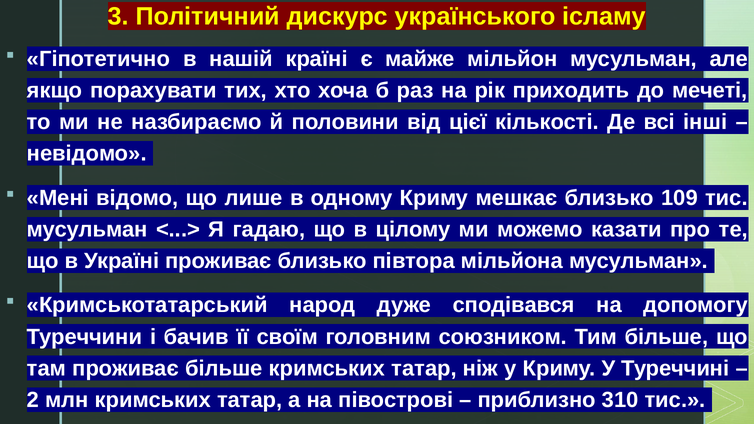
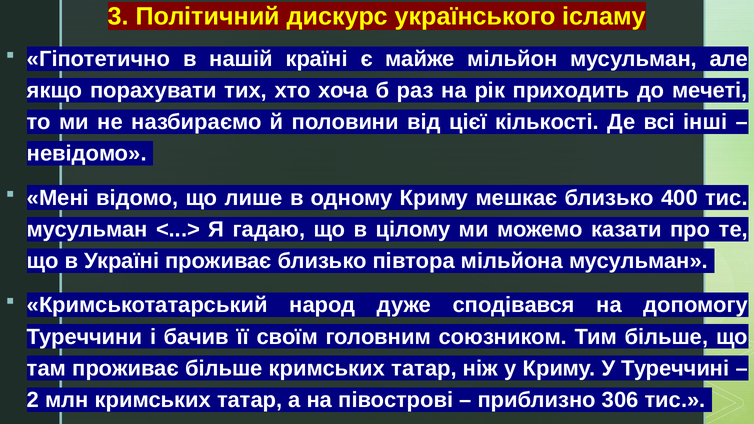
109: 109 -> 400 (680, 198)
310: 310 -> 306 (620, 400)
